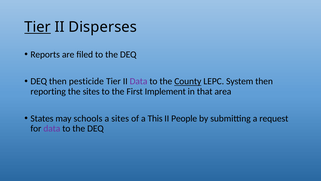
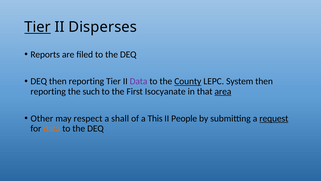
DEQ then pesticide: pesticide -> reporting (86, 81)
the sites: sites -> such (91, 91)
Implement: Implement -> Isocyanate (165, 91)
area underline: none -> present (223, 91)
States: States -> Other (42, 118)
schools: schools -> respect (88, 118)
a sites: sites -> shall (120, 118)
request underline: none -> present (274, 118)
data colour: purple -> orange (52, 128)
